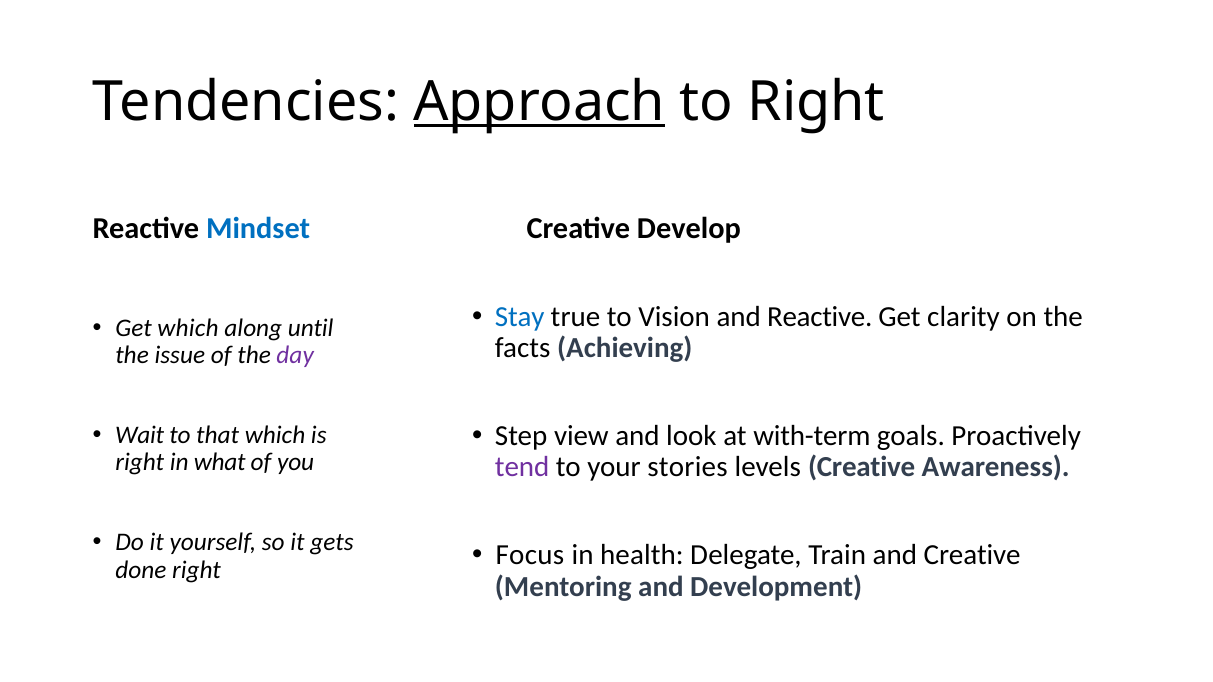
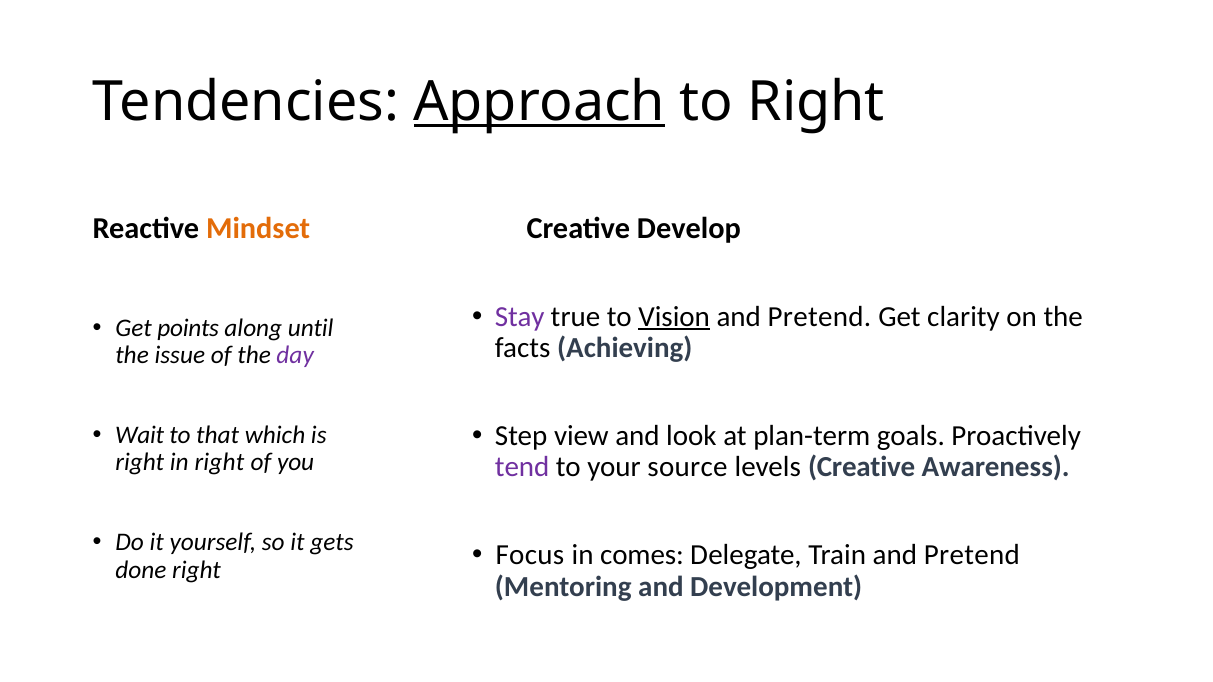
Mindset colour: blue -> orange (258, 228)
Stay colour: blue -> purple (520, 317)
Vision underline: none -> present (674, 317)
Reactive: Reactive -> Pretend (819, 317)
Get which: which -> points (188, 328)
with-term: with-term -> plan-term (812, 436)
in what: what -> right (219, 463)
stories: stories -> source (688, 468)
health: health -> comes (642, 556)
Train and Creative: Creative -> Pretend (972, 556)
